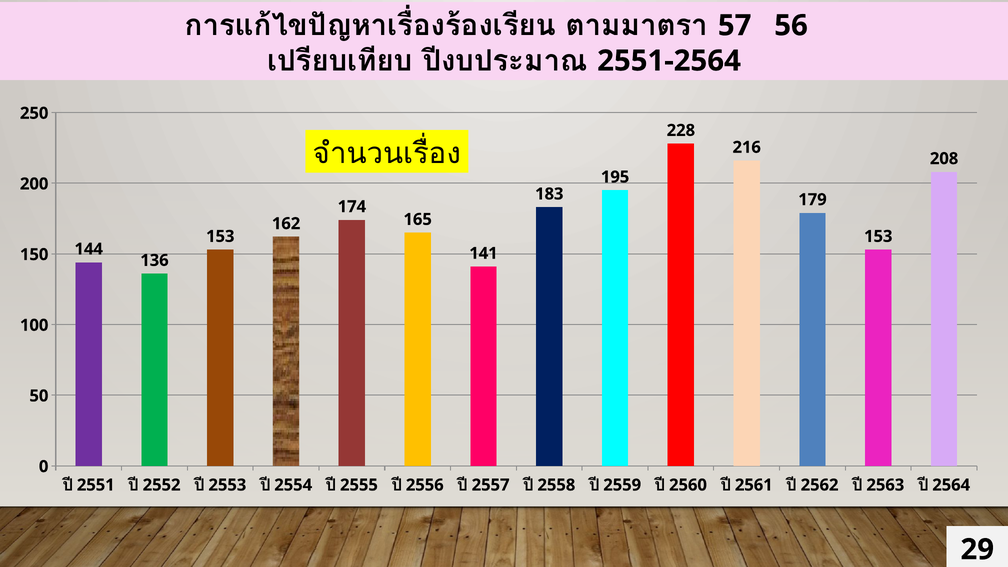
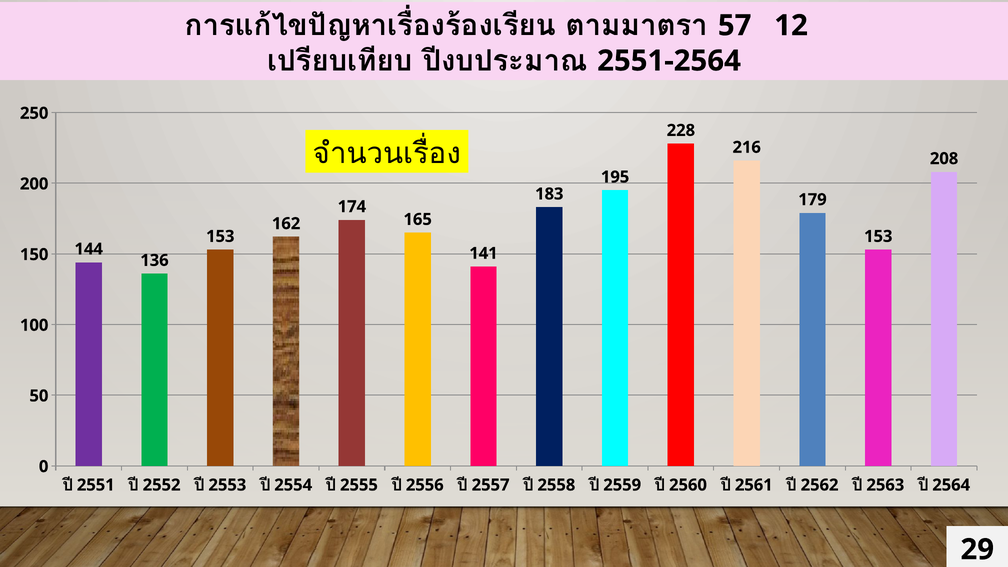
56: 56 -> 12 (791, 26)
